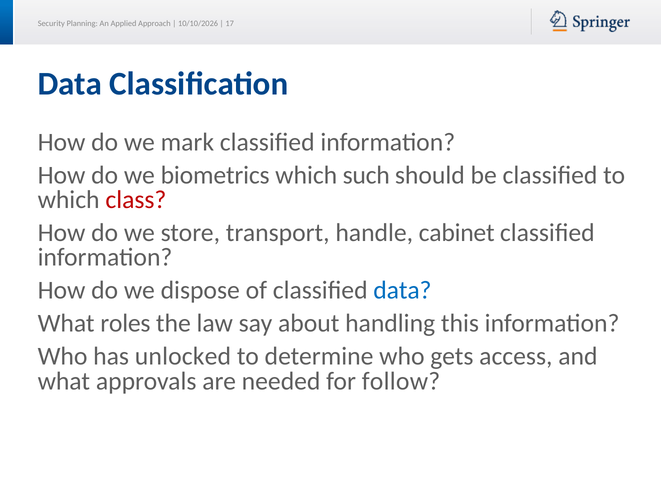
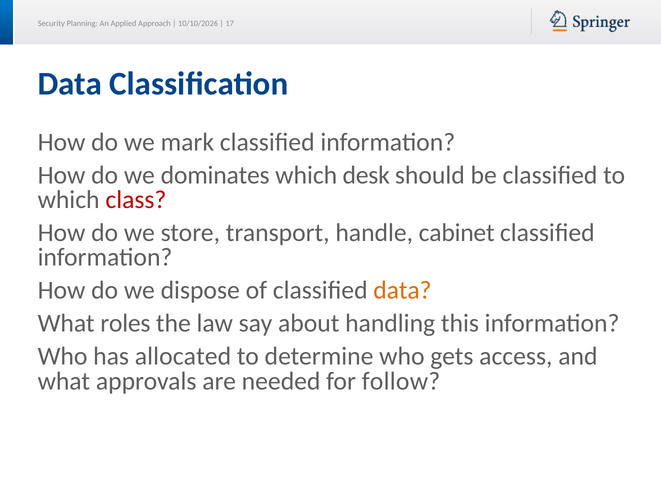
biometrics: biometrics -> dominates (215, 175)
such: such -> desk (366, 175)
data colour: blue -> orange (402, 290)
unlocked: unlocked -> allocated (183, 356)
